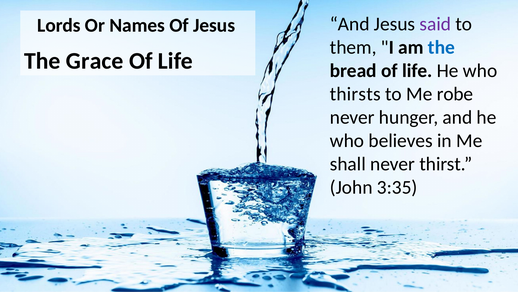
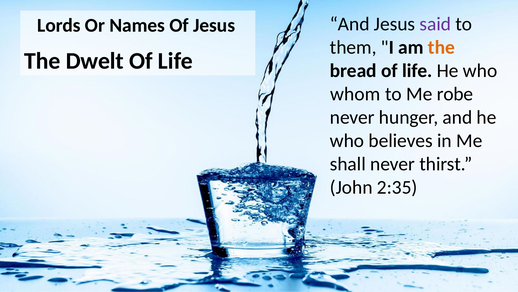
the colour: blue -> orange (441, 47)
Grace: Grace -> Dwelt (95, 61)
thirsts: thirsts -> whom (355, 94)
3:35: 3:35 -> 2:35 (397, 187)
